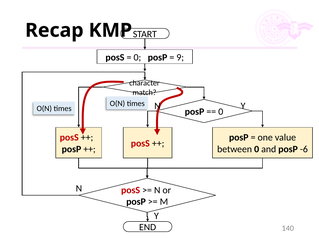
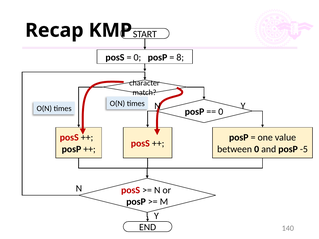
9: 9 -> 8 (180, 57)
-6: -6 -> -5 (304, 149)
